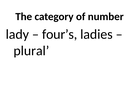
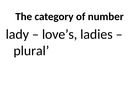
four’s: four’s -> love’s (60, 34)
